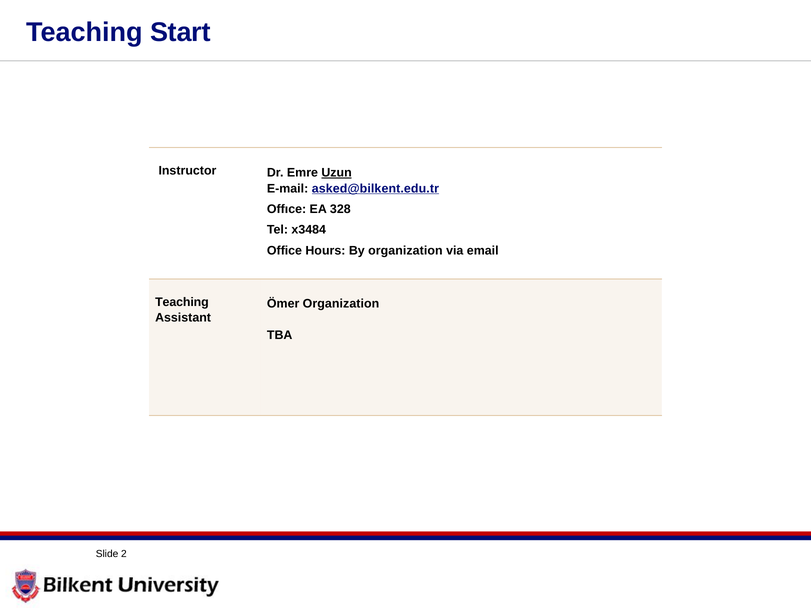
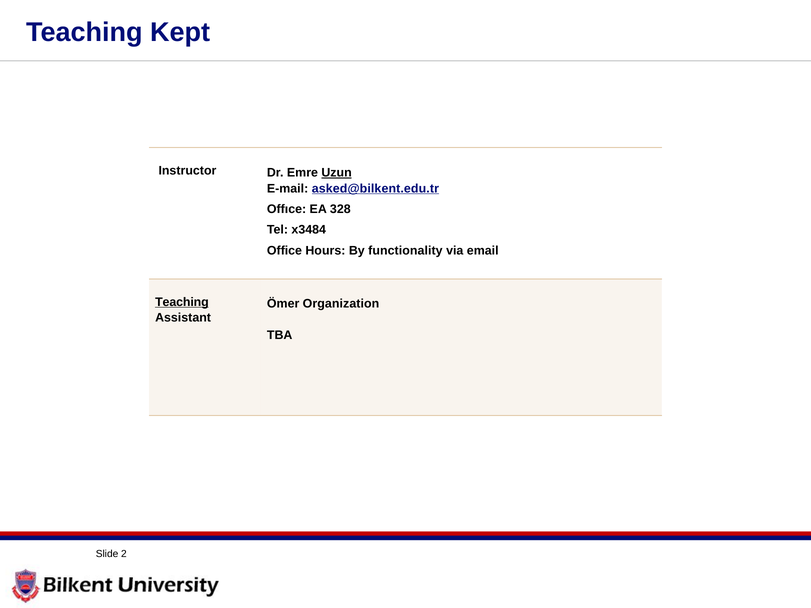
Start: Start -> Kept (180, 32)
By organization: organization -> functionality (405, 251)
Teaching underline: none -> present (182, 302)
